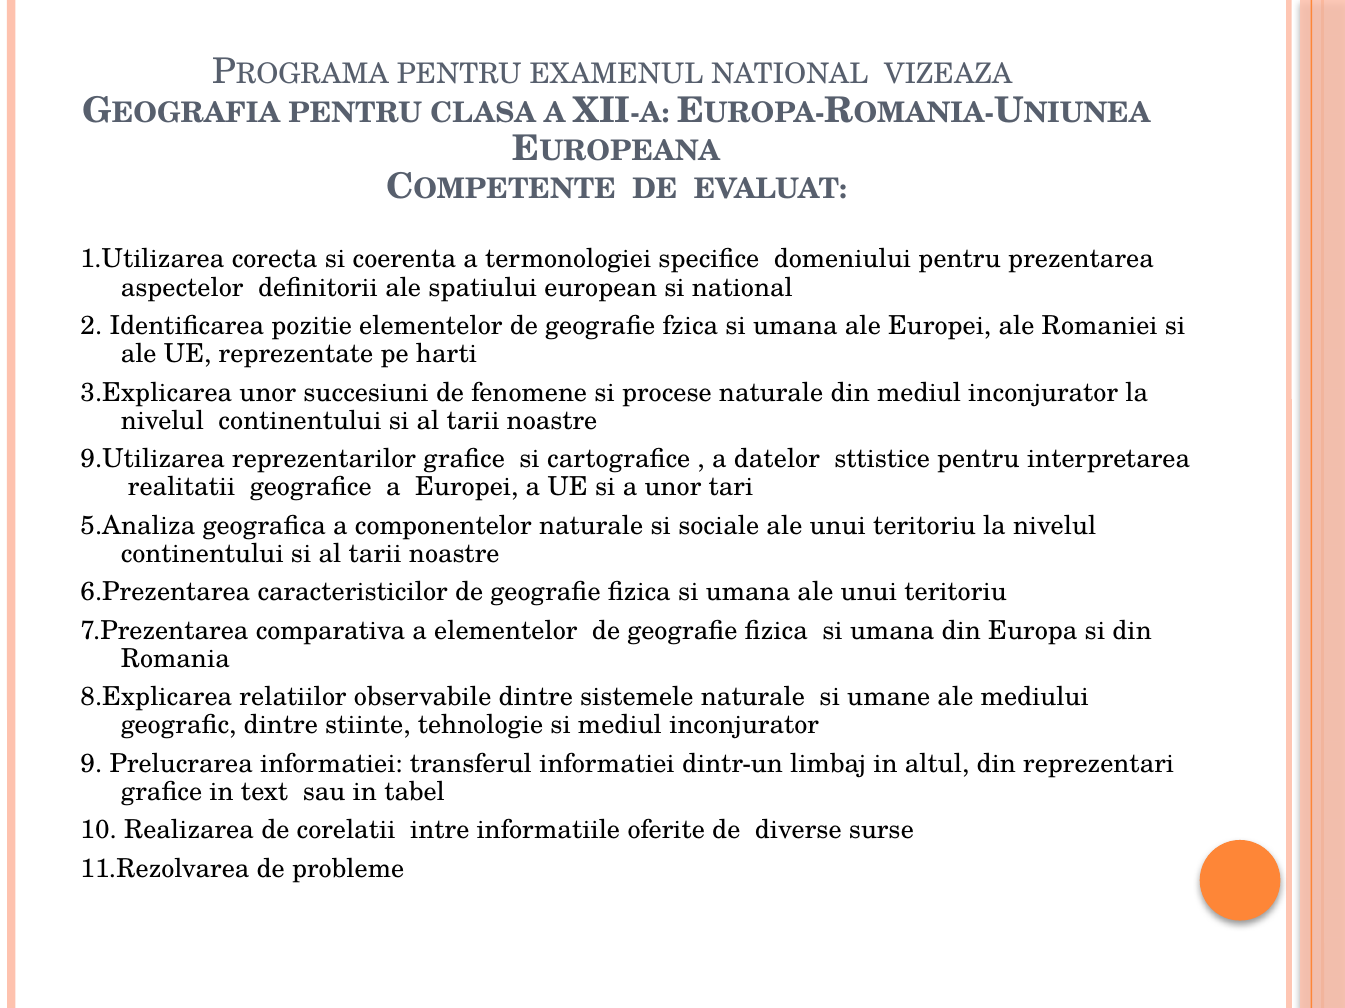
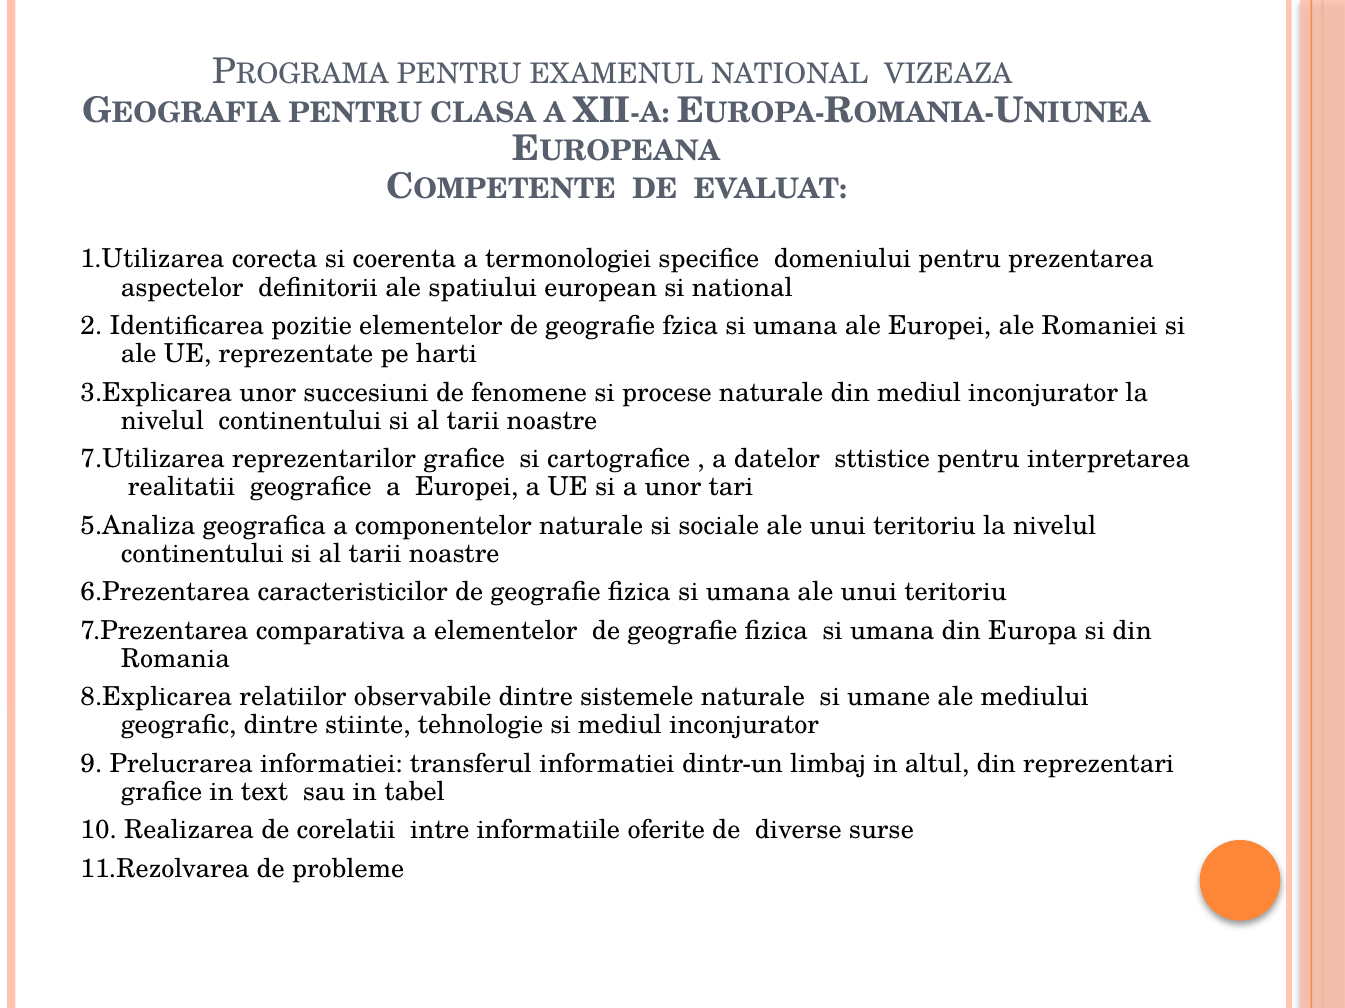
9.Utilizarea: 9.Utilizarea -> 7.Utilizarea (153, 459)
